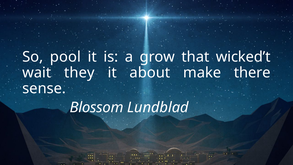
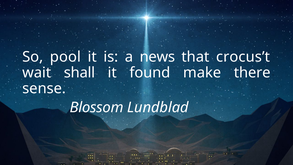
grow: grow -> news (157, 57)
wicked’t: wicked’t -> crocus’t (243, 57)
they: they -> shall (79, 73)
about: about -> found (150, 73)
